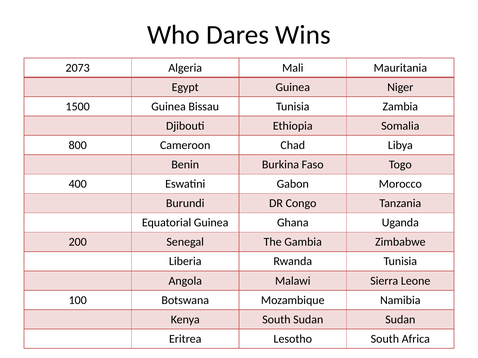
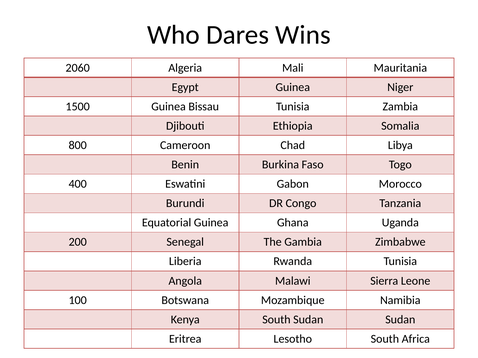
2073: 2073 -> 2060 (78, 68)
